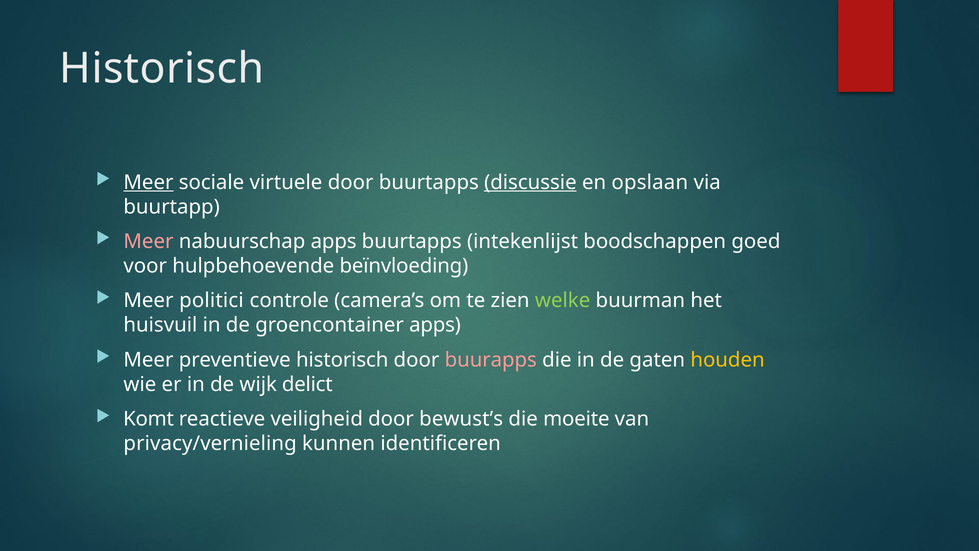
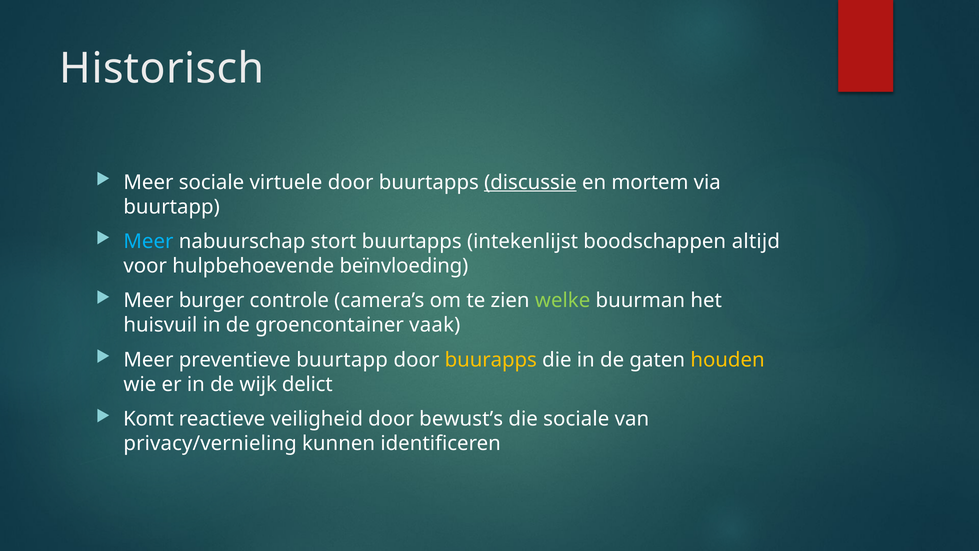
Meer underline: present -> none (148, 182)
opslaan: opslaan -> mortem (650, 182)
Meer colour: pink -> light blue (148, 241)
nabuurschap apps: apps -> stort (334, 241)
goed: goed -> altijd (756, 241)
politici: politici -> burger (212, 301)
groencontainer apps: apps -> vaak (435, 325)
preventieve historisch: historisch -> buurtapp (342, 360)
buurapps colour: pink -> yellow (491, 360)
die moeite: moeite -> sociale (576, 419)
